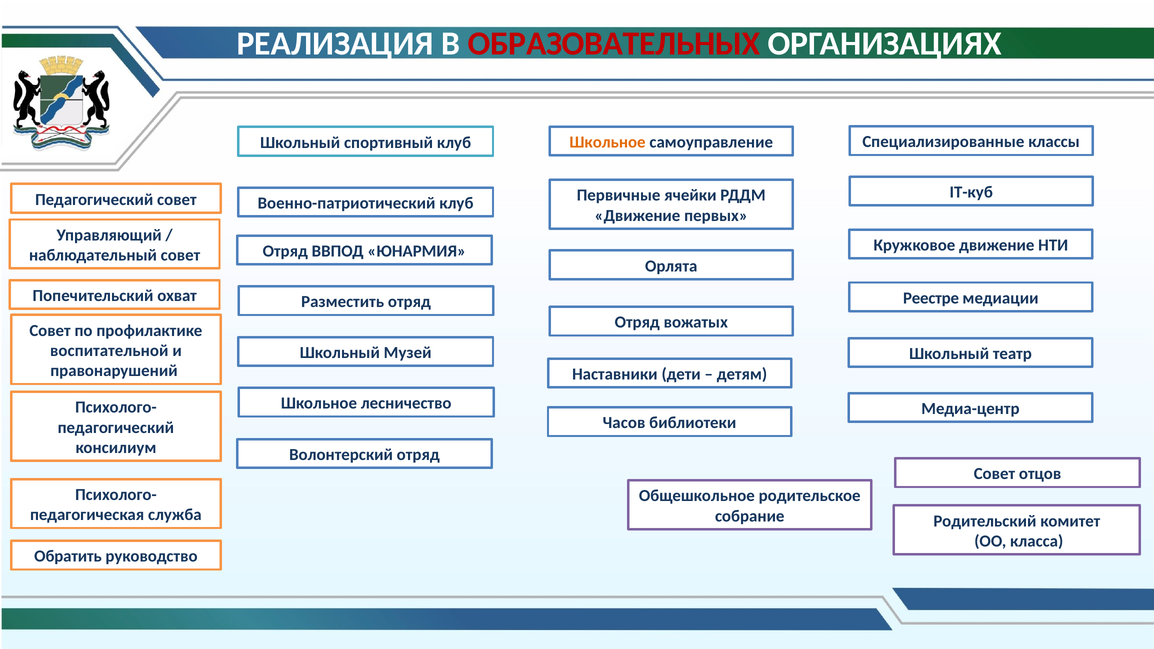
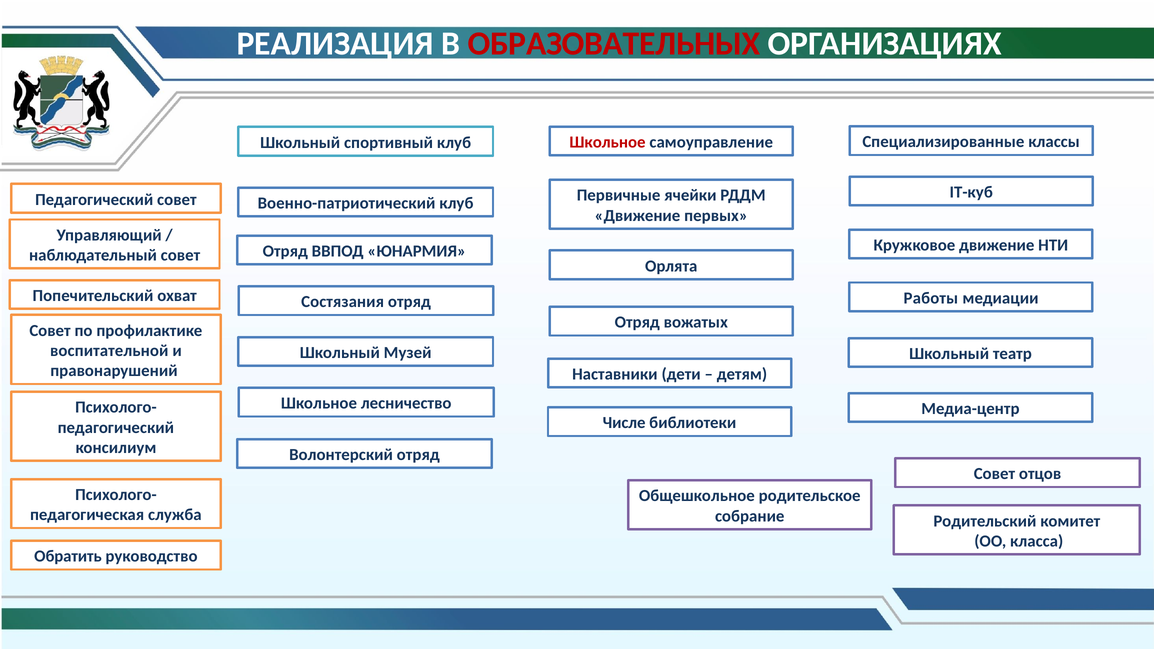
Школьное colour: orange -> red (607, 142)
Реестре: Реестре -> Работы (931, 298)
Разместить: Разместить -> Состязания (343, 302)
Часов: Часов -> Числе (624, 423)
